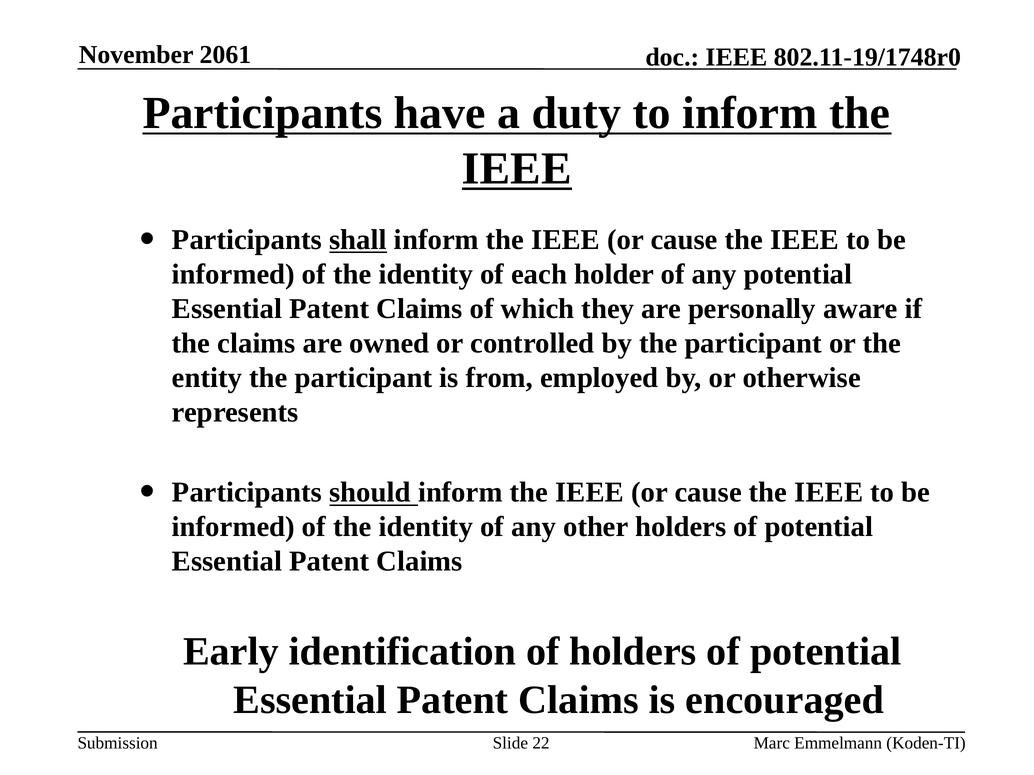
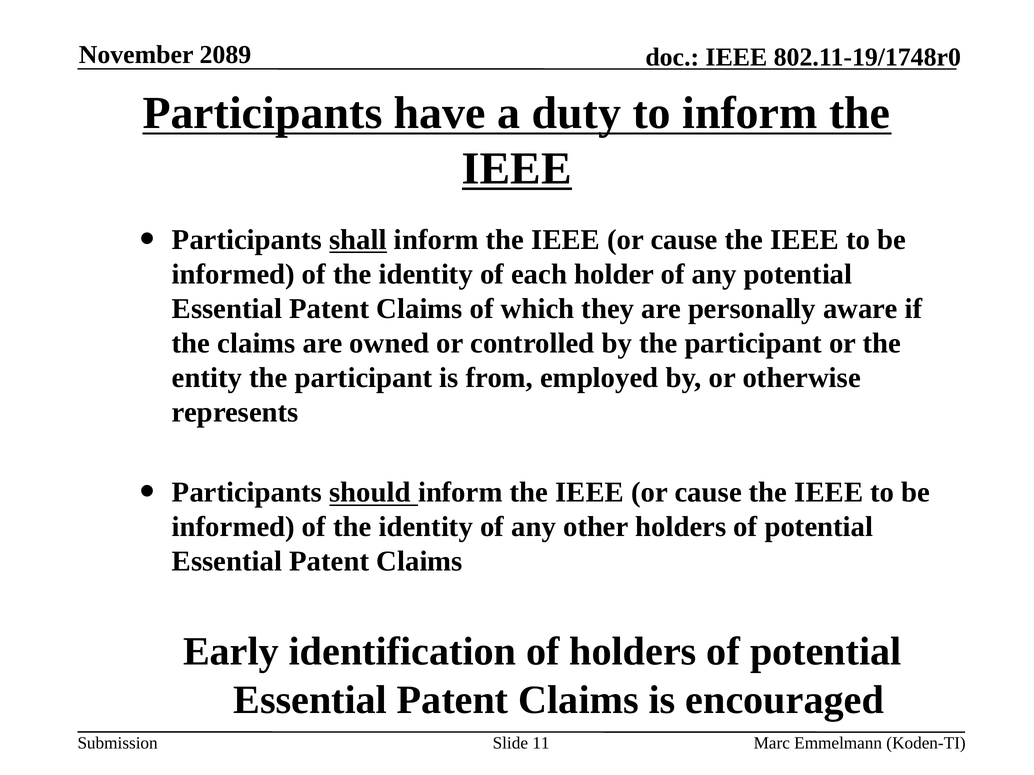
2061: 2061 -> 2089 (225, 55)
22: 22 -> 11 (541, 744)
